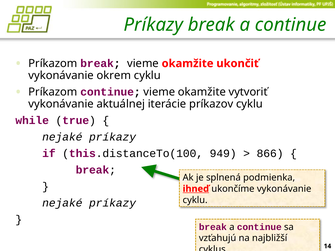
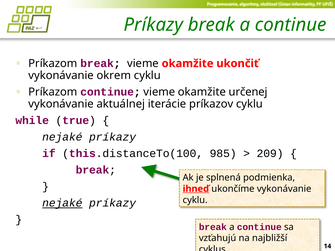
vytvoriť: vytvoriť -> určenej (248, 92)
949: 949 -> 985 (223, 154)
866: 866 -> 209 (270, 154)
nejaké underline: none -> present (62, 203)
